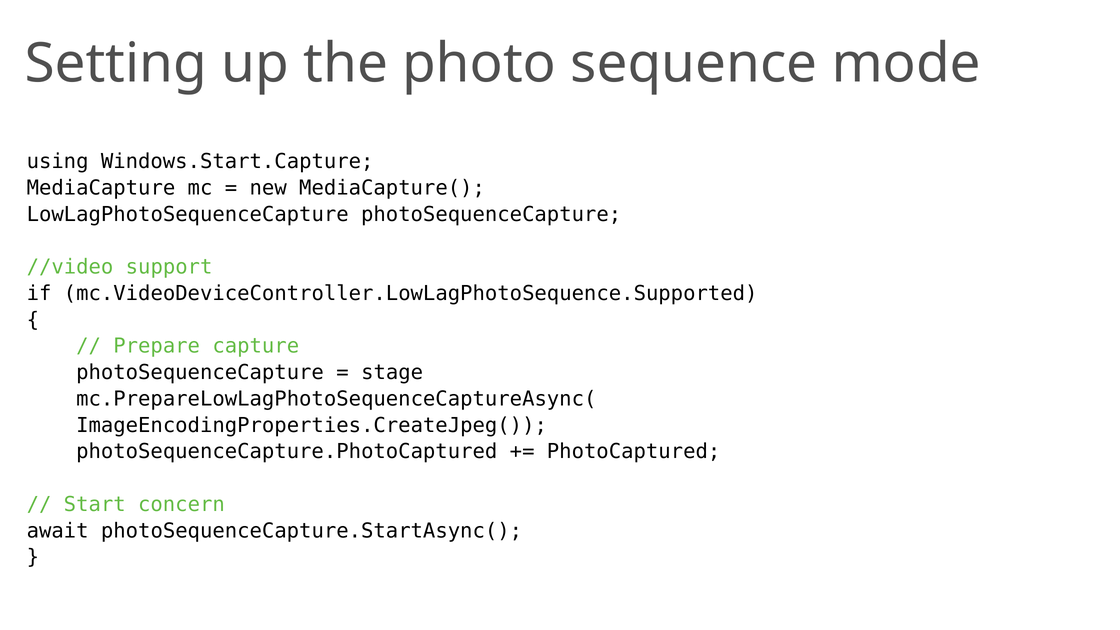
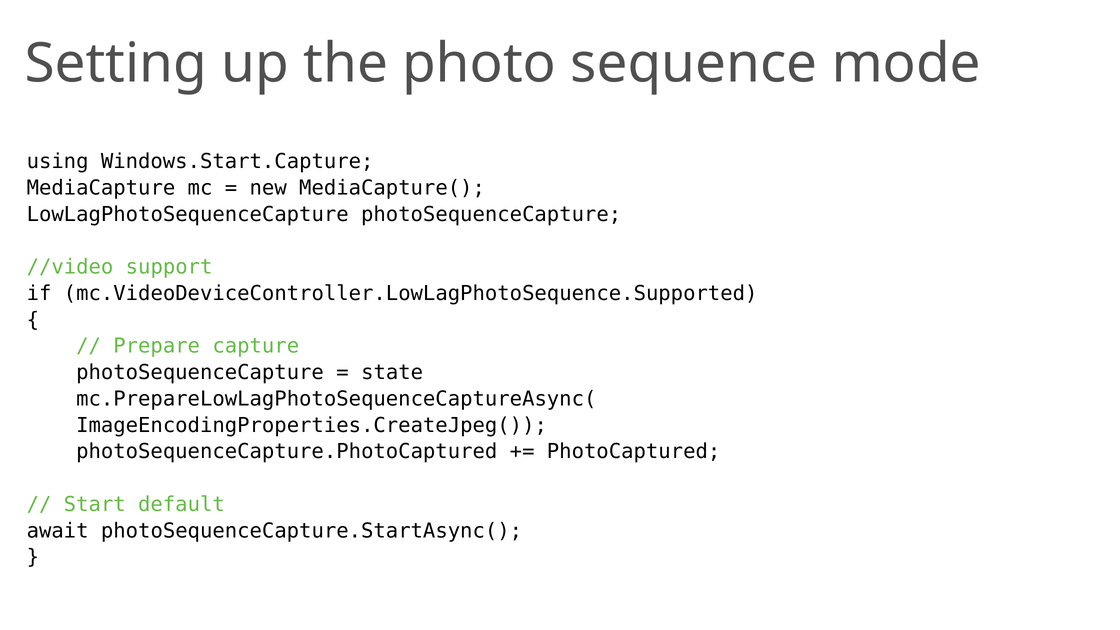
stage: stage -> state (392, 372)
concern: concern -> default (181, 504)
